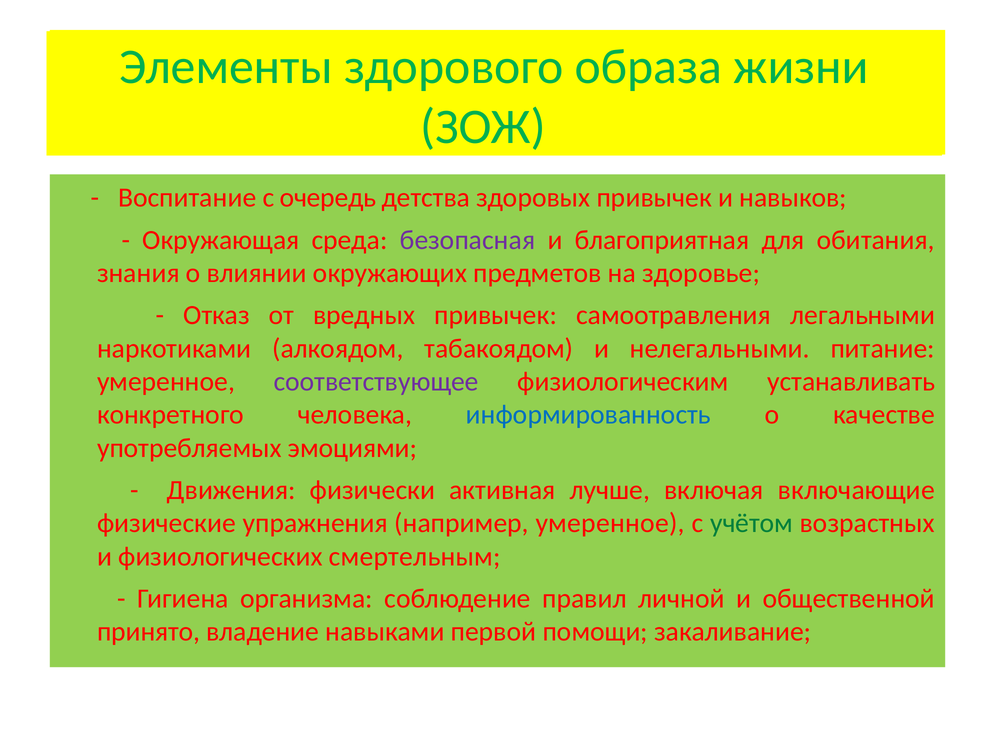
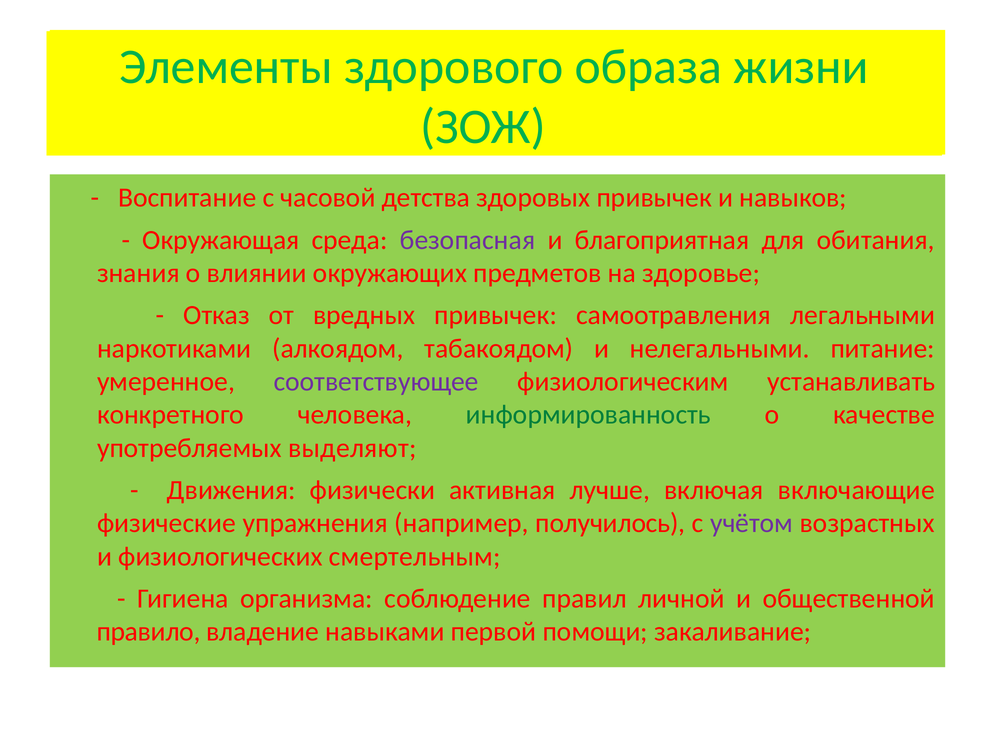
очередь: очередь -> часовой (328, 198)
информированность colour: blue -> green (588, 414)
эмоциями: эмоциями -> выделяют (352, 448)
например умеренное: умеренное -> получилось (610, 523)
учётом colour: green -> purple (752, 523)
принято: принято -> правило (149, 631)
